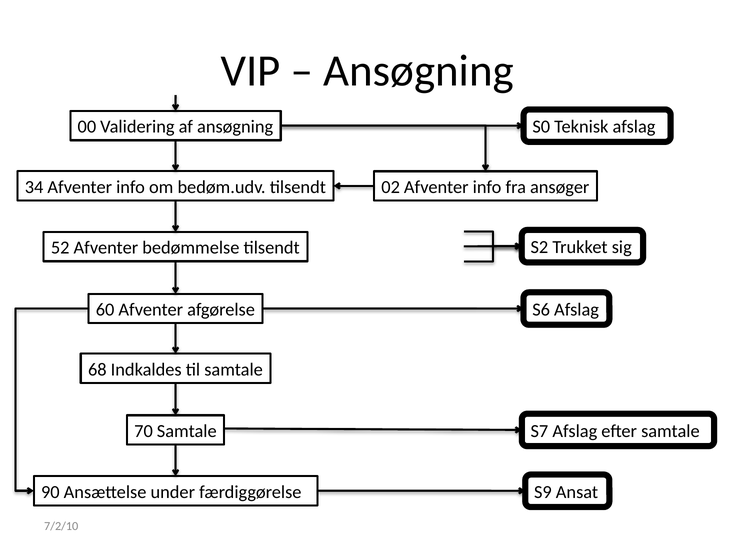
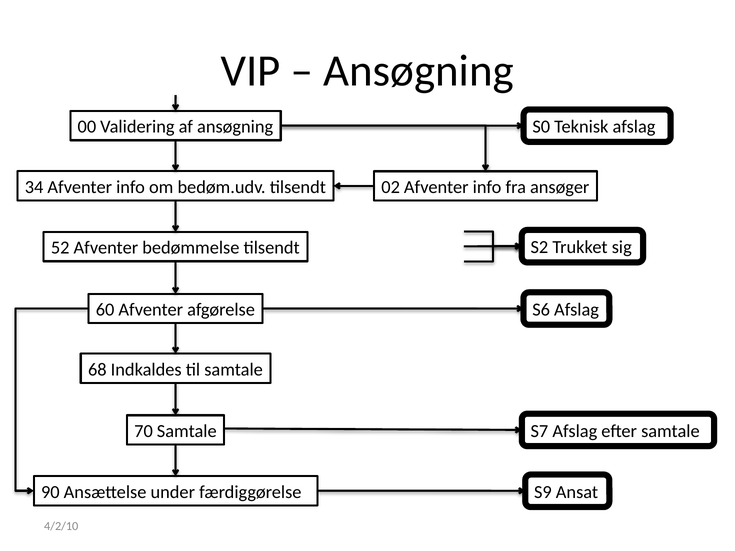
7/2/10: 7/2/10 -> 4/2/10 (61, 526)
